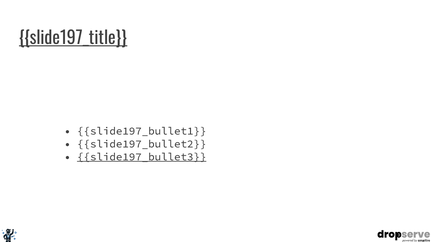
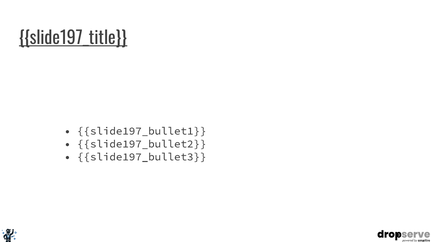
slide197_bullet3 underline: present -> none (142, 157)
